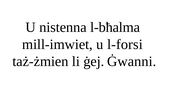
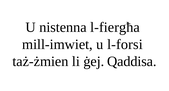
l-bħalma: l-bħalma -> l-fiergħa (115, 27)
Ġwanni: Ġwanni -> Qaddisa (132, 61)
